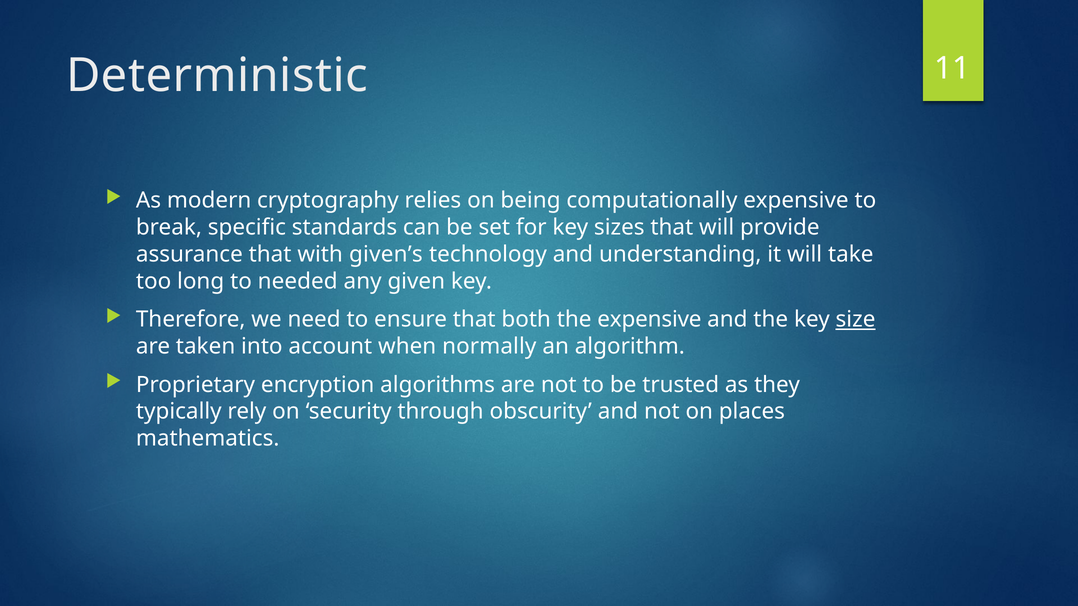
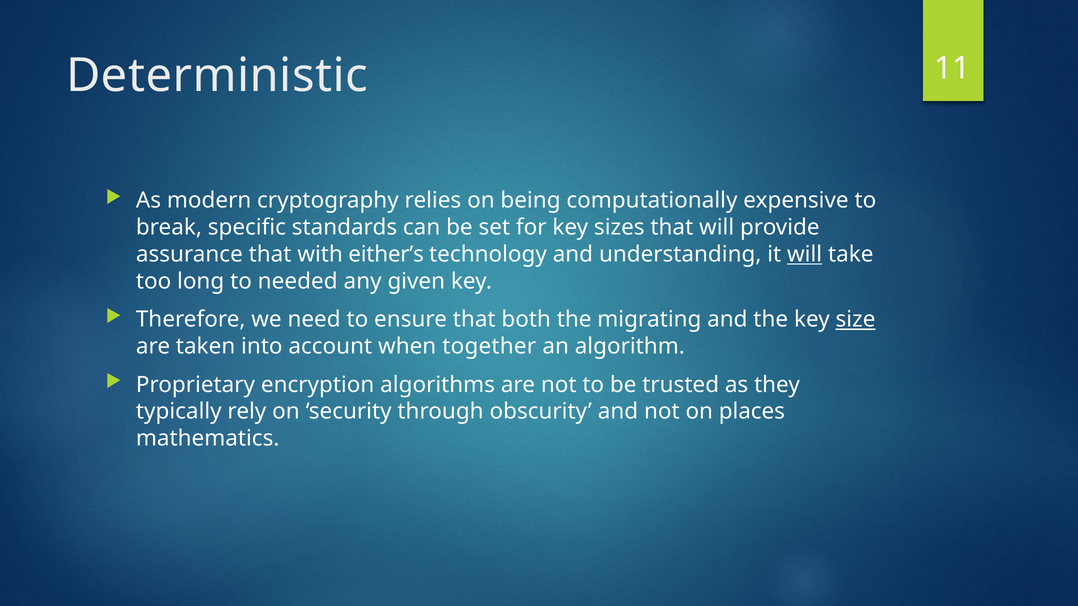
given’s: given’s -> either’s (386, 255)
will underline: none -> present (805, 255)
the expensive: expensive -> migrating (649, 320)
normally: normally -> together (489, 347)
